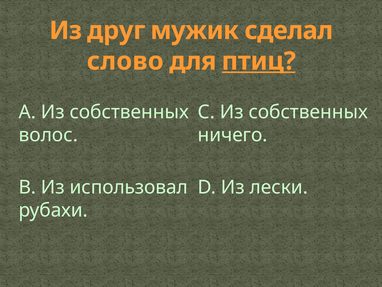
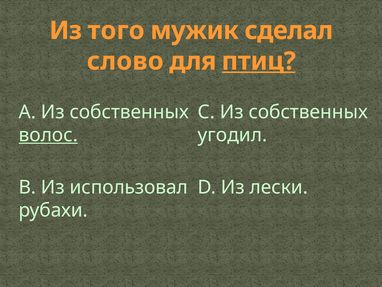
друг: друг -> того (116, 31)
волос underline: none -> present (48, 135)
ничего: ничего -> угодил (232, 135)
